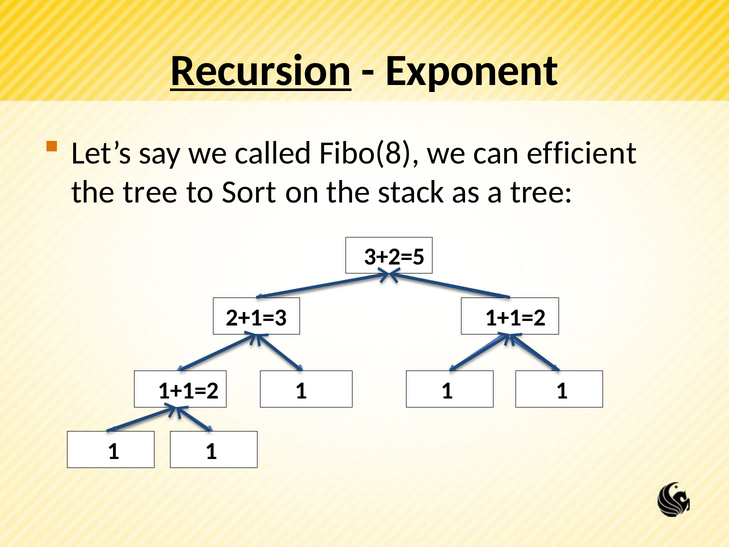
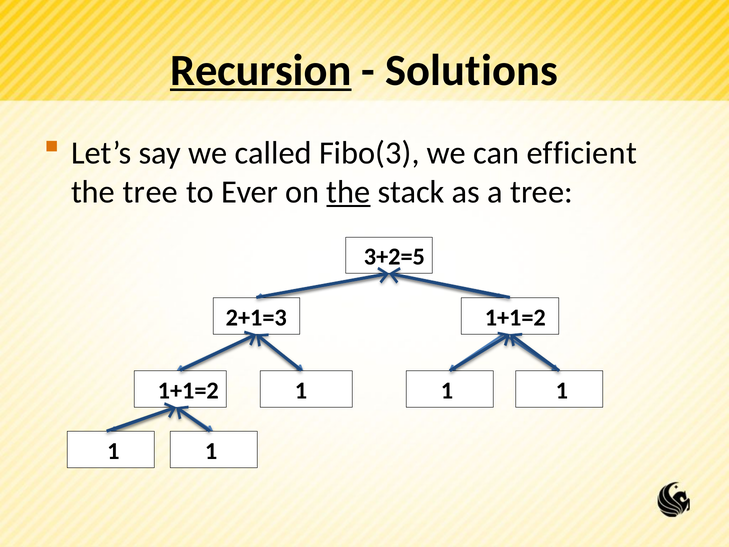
Exponent: Exponent -> Solutions (472, 71)
called Fibo(8: Fibo(8 -> Fibo(3 (369, 153)
Sort: Sort -> Ever (250, 192)
the underline: none -> present (348, 192)
